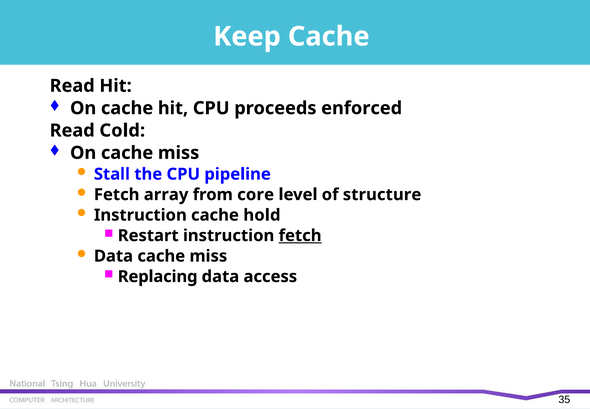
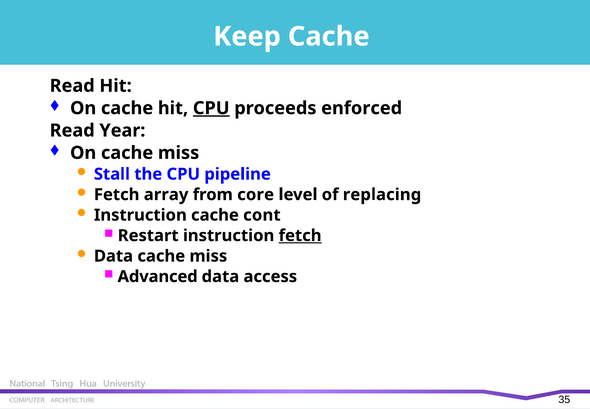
CPU underline: none -> present (211, 108)
Cold: Cold -> Year (122, 130)
structure: structure -> replacing (382, 194)
hold: hold -> cont (262, 215)
Replacing: Replacing -> Advanced (158, 276)
